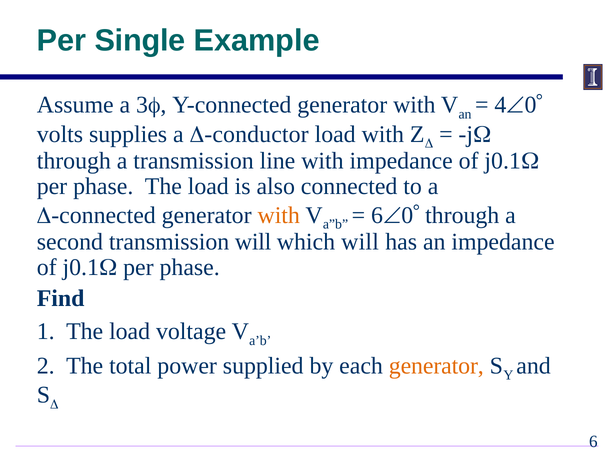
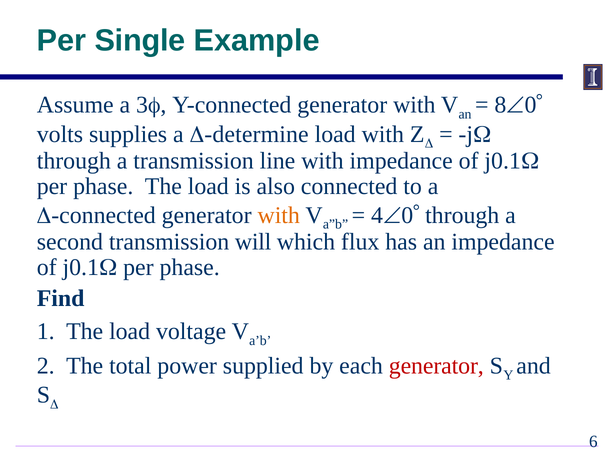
4: 4 -> 8 (500, 105)
conductor: conductor -> determine (257, 134)
6: 6 -> 4 (377, 215)
which will: will -> flux (360, 241)
generator colour: orange -> red (436, 365)
